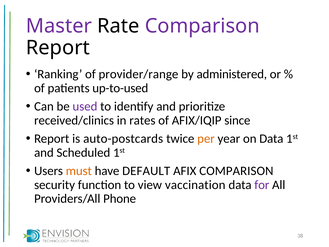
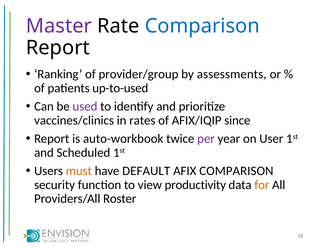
Comparison colour: purple -> blue (202, 26)
provider/range: provider/range -> provider/group (139, 74)
administered: administered -> assessments (232, 74)
received/clinics: received/clinics -> vaccines/clinics (74, 120)
auto-postcards: auto-postcards -> auto-workbook (123, 139)
per colour: orange -> purple (206, 139)
on Data: Data -> User (271, 139)
vaccination: vaccination -> productivity (195, 185)
for colour: purple -> orange (262, 185)
Phone: Phone -> Roster (120, 198)
